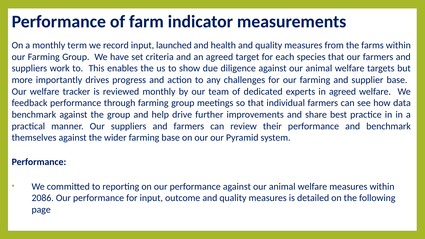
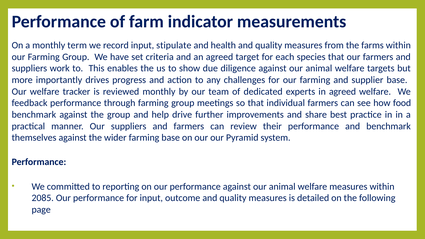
launched: launched -> stipulate (174, 45)
data: data -> food (402, 103)
2086: 2086 -> 2085 (43, 198)
